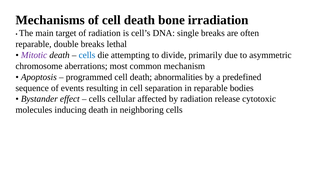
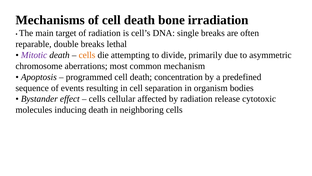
cells colour: blue -> orange (87, 55)
abnormalities: abnormalities -> concentration (178, 77)
in reparable: reparable -> organism (211, 88)
